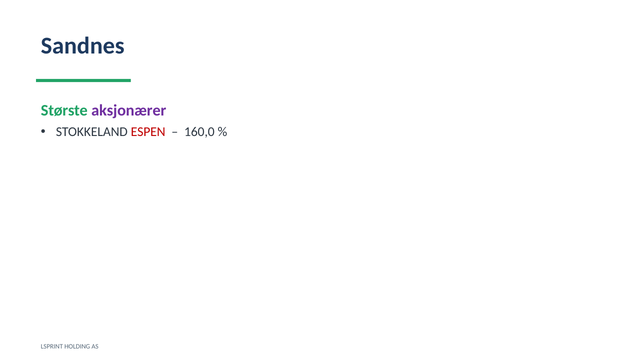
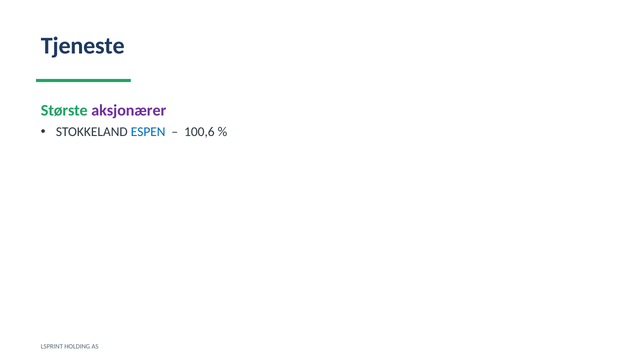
Sandnes: Sandnes -> Tjeneste (83, 46)
ESPEN colour: red -> blue (148, 132)
160,0: 160,0 -> 100,6 (199, 132)
